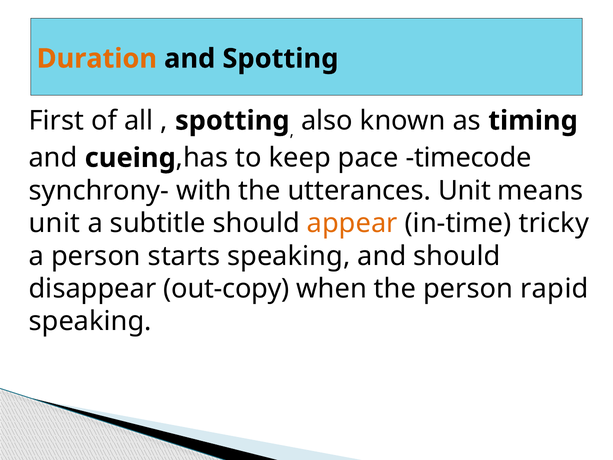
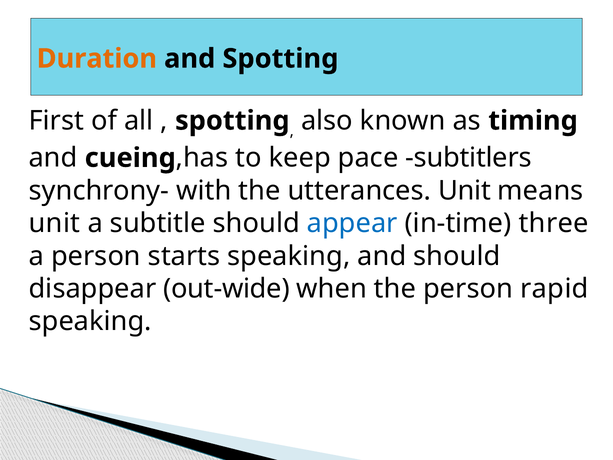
timecode: timecode -> subtitlers (469, 158)
appear colour: orange -> blue (352, 223)
tricky: tricky -> three (554, 223)
out-copy: out-copy -> out-wide (227, 289)
